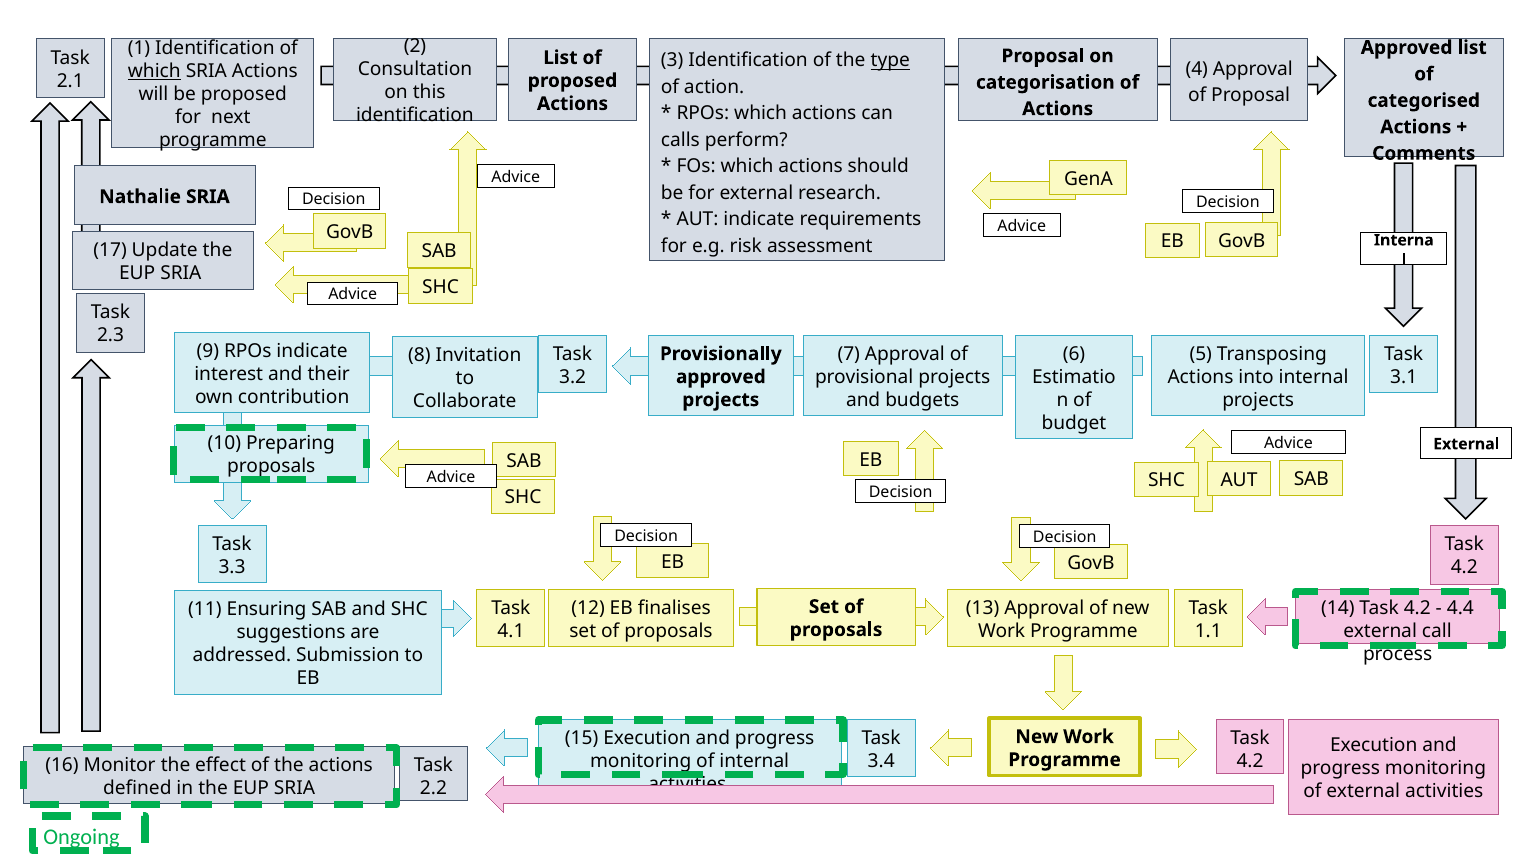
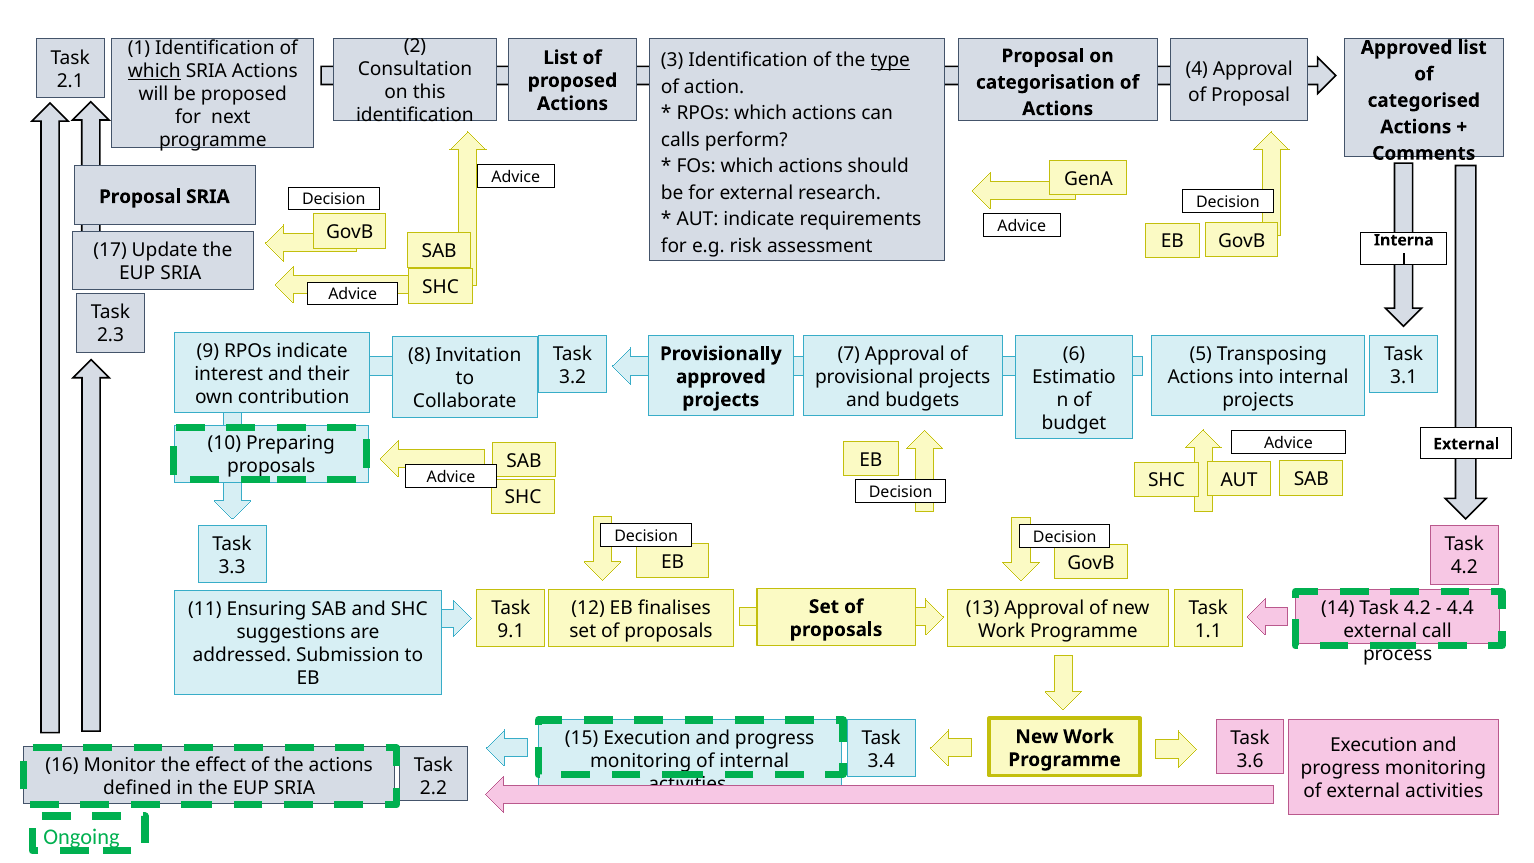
Nathalie: Nathalie -> Proposal (140, 197)
4.1: 4.1 -> 9.1 (511, 631)
4.2: 4.2 -> 3.6 (1250, 761)
